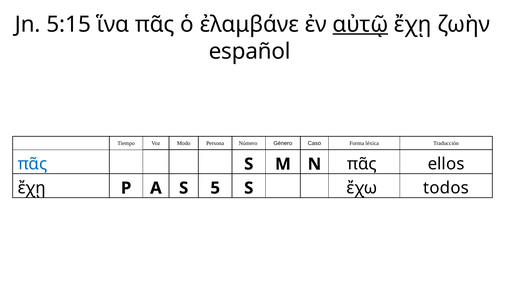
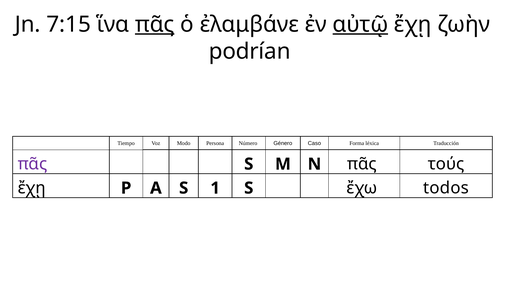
5:15: 5:15 -> 7:15 (69, 24)
πᾶς underline: none -> present (155, 24)
español: español -> podrían (250, 51)
πᾶς colour: blue -> purple (32, 164)
ellos: ellos -> τούς (446, 164)
5: 5 -> 1 (215, 188)
